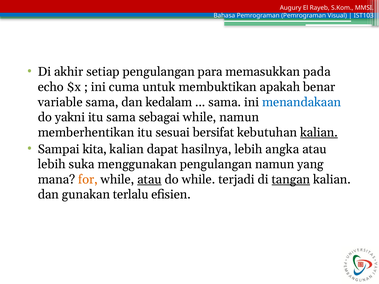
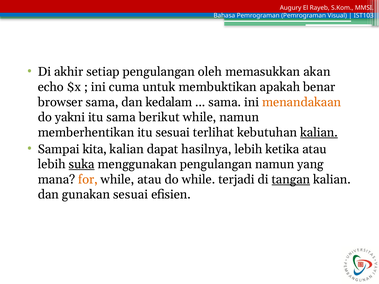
para: para -> oleh (210, 72)
pada: pada -> akan (317, 72)
variable: variable -> browser (60, 102)
menandakaan colour: blue -> orange (302, 102)
sebagai: sebagai -> berikut (159, 117)
bersifat: bersifat -> terlihat (213, 133)
angka: angka -> ketika (282, 149)
suka underline: none -> present (82, 164)
atau underline: present -> none (149, 180)
gunakan terlalu: terlalu -> sesuai (131, 195)
